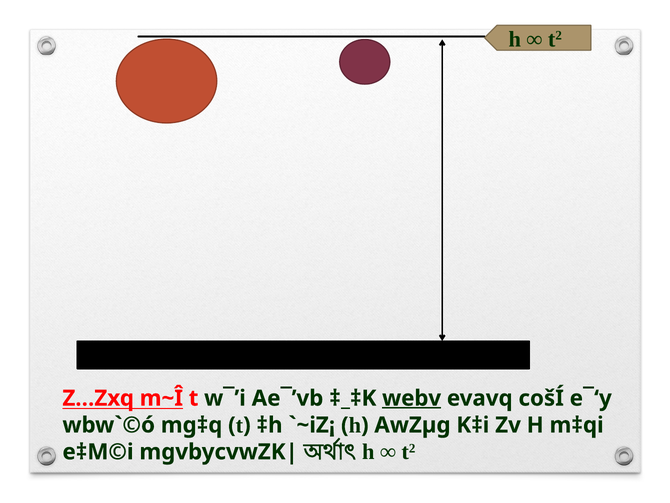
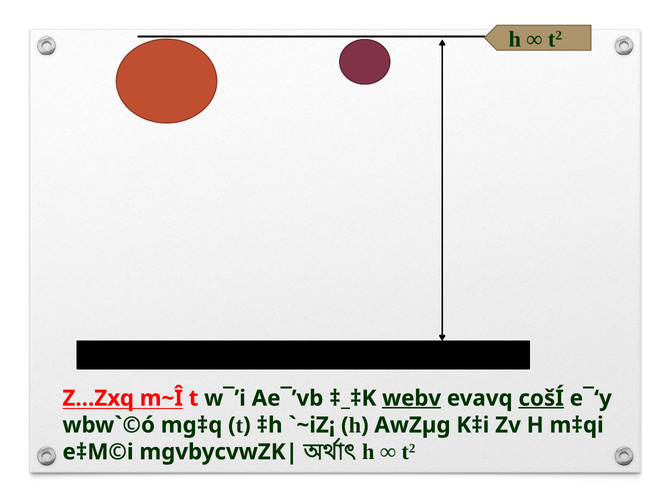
cošÍ underline: none -> present (541, 398)
